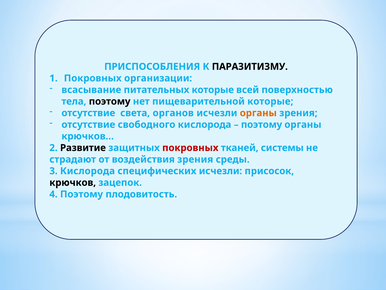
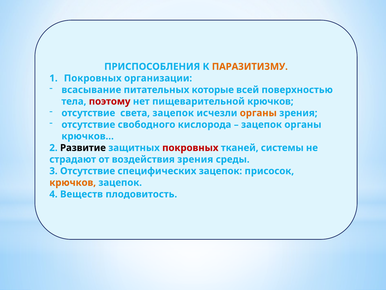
ПАРАЗИТИЗМУ colour: black -> orange (250, 67)
поэтому colour: black -> red (110, 101)
пищеварительной которые: которые -> крючков (270, 101)
света органов: органов -> зацепок (173, 113)
поэтому: поэтому -> зацепок (262, 124)
3 Кислорода: Кислорода -> Отсутствие (88, 171)
специфических исчезли: исчезли -> зацепок (220, 171)
крючков colour: black -> orange (73, 182)
4 Поэтому: Поэтому -> Веществ (82, 194)
